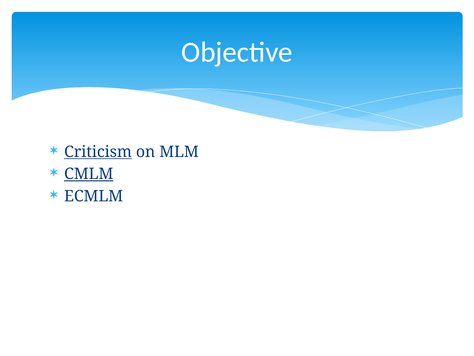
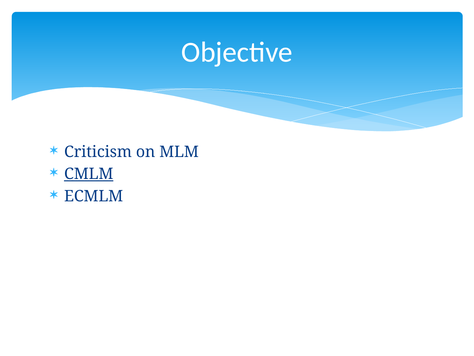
Criticism underline: present -> none (98, 152)
